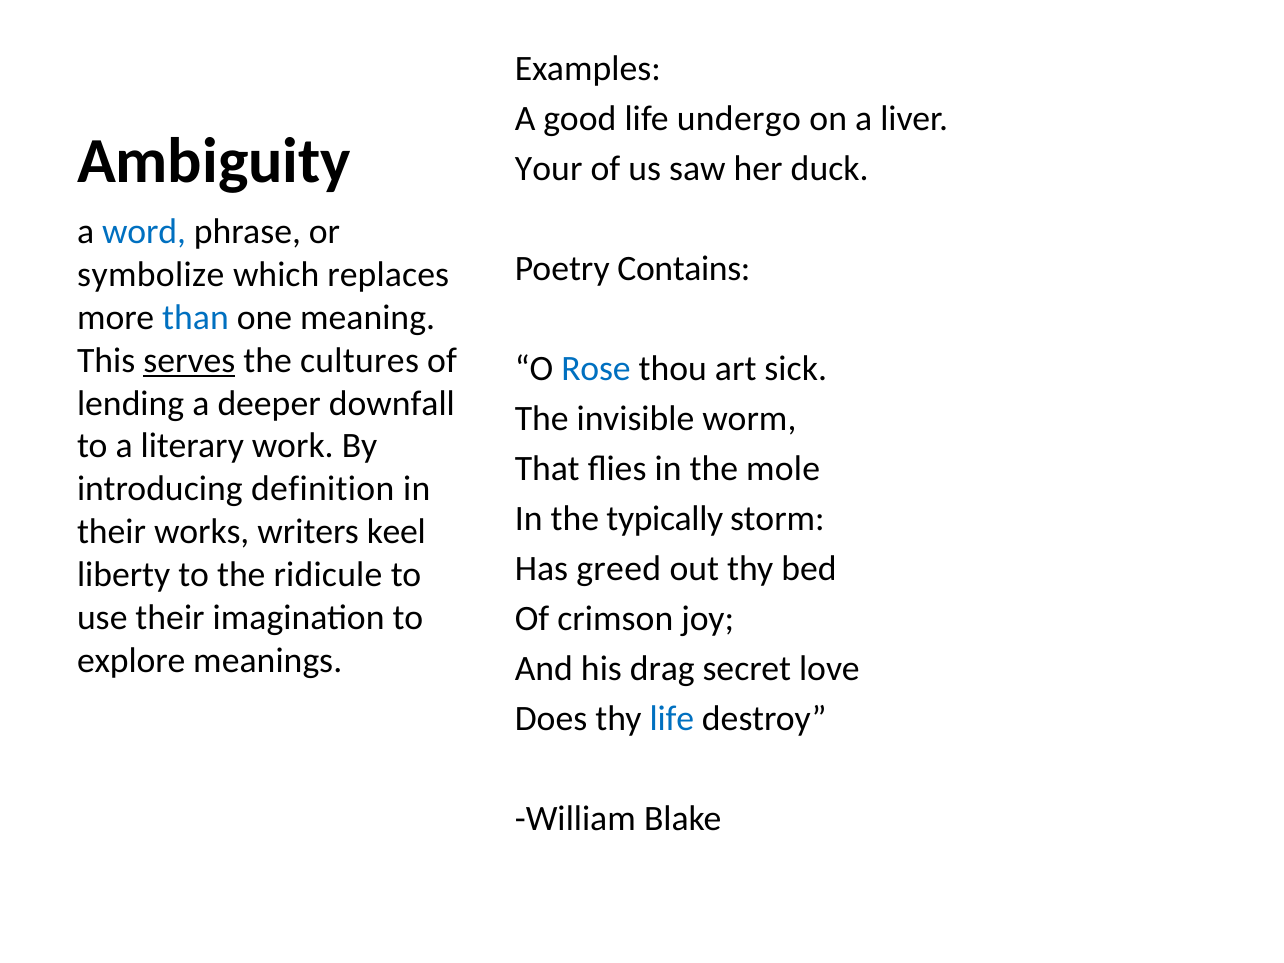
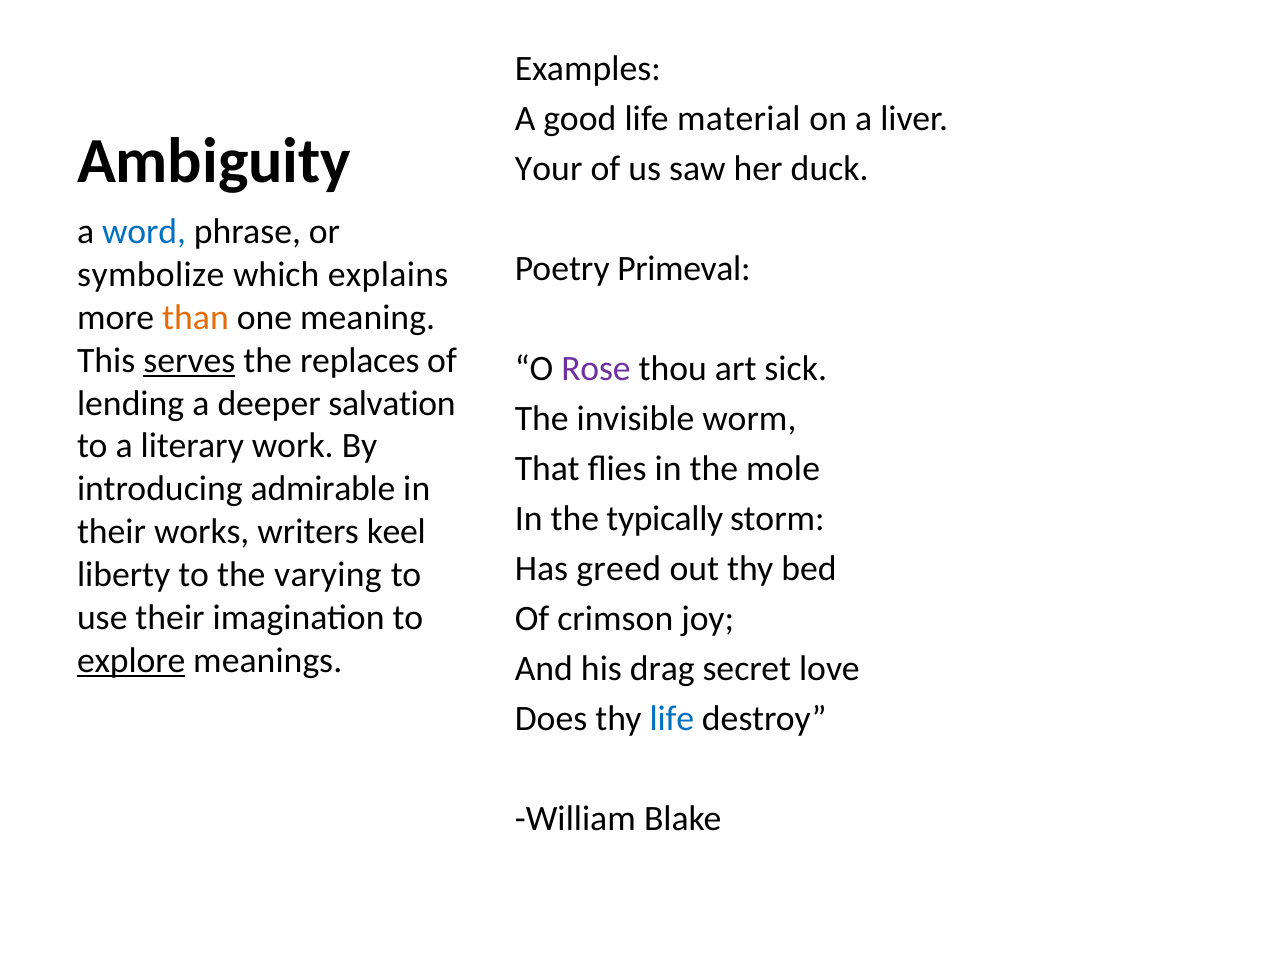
undergo: undergo -> material (739, 119)
Contains: Contains -> Primeval (684, 269)
replaces: replaces -> explains (388, 275)
than colour: blue -> orange (195, 318)
cultures: cultures -> replaces (360, 360)
Rose colour: blue -> purple (596, 369)
downfall: downfall -> salvation (392, 403)
definition: definition -> admirable (323, 489)
ridicule: ridicule -> varying (328, 575)
explore underline: none -> present (131, 661)
